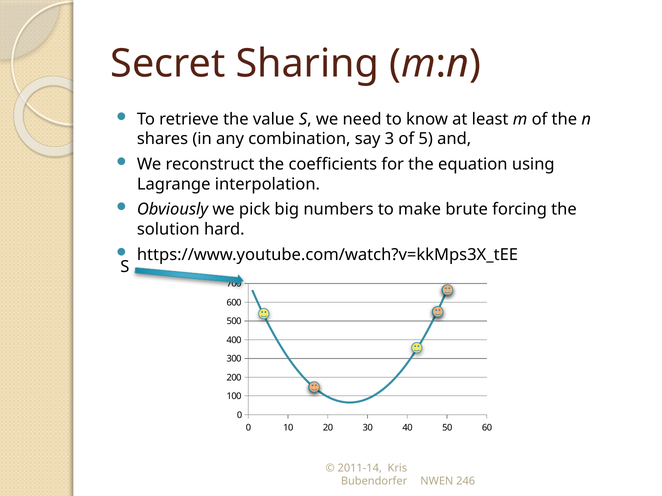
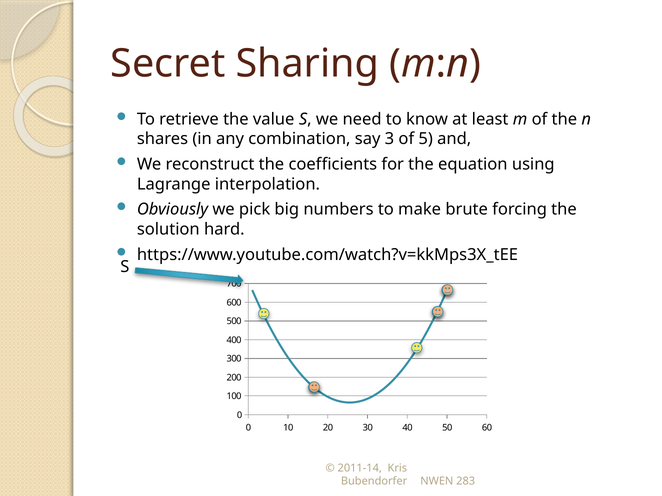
246: 246 -> 283 (466, 482)
